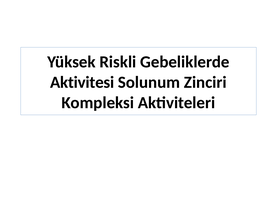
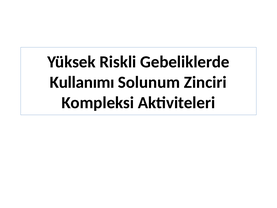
Aktivitesi: Aktivitesi -> Kullanımı (82, 82)
